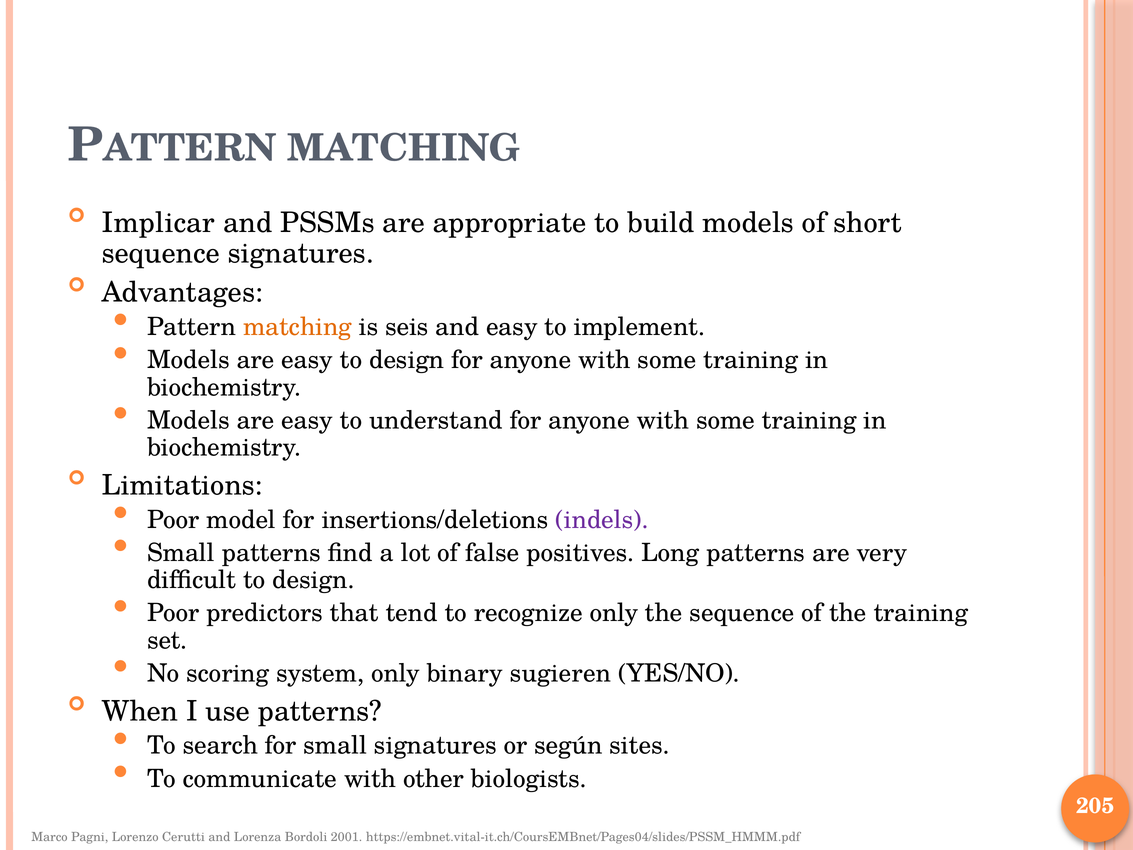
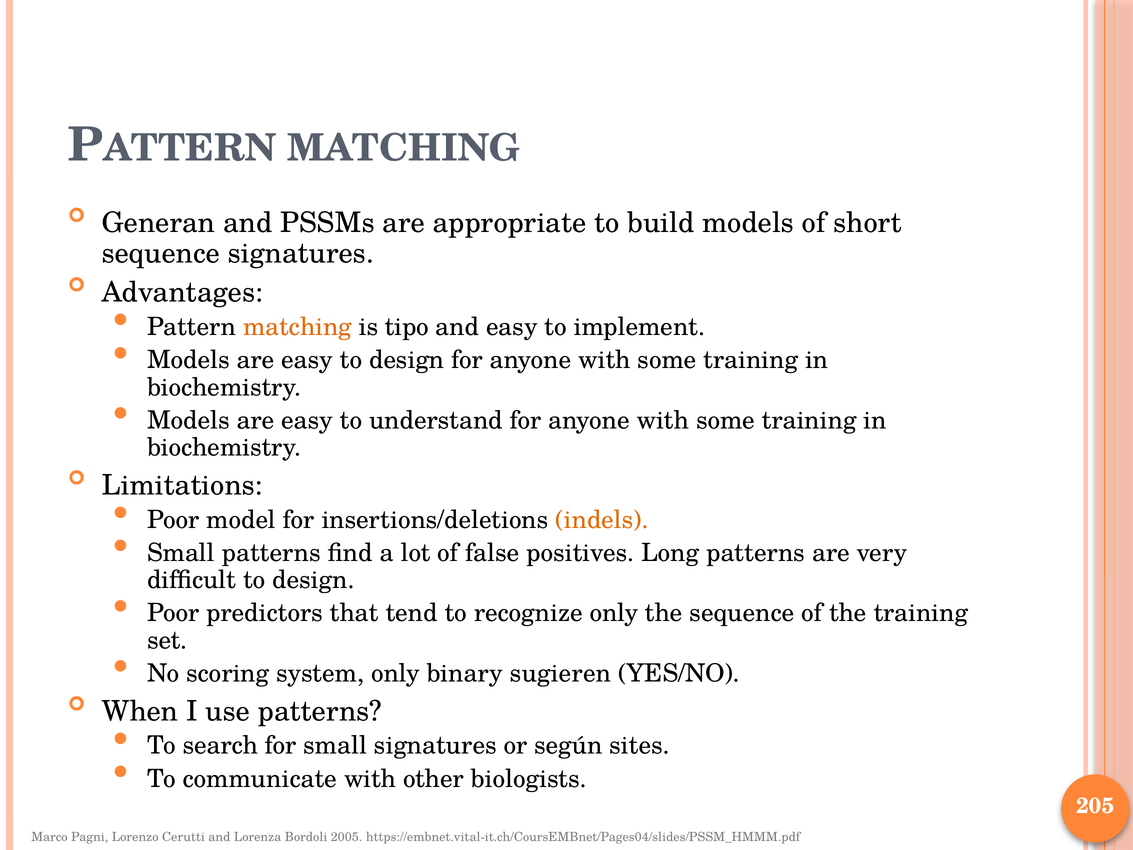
Implicar: Implicar -> Generan (159, 223)
seis: seis -> tipo (407, 327)
indels colour: purple -> orange (602, 520)
2001: 2001 -> 2005 (347, 837)
